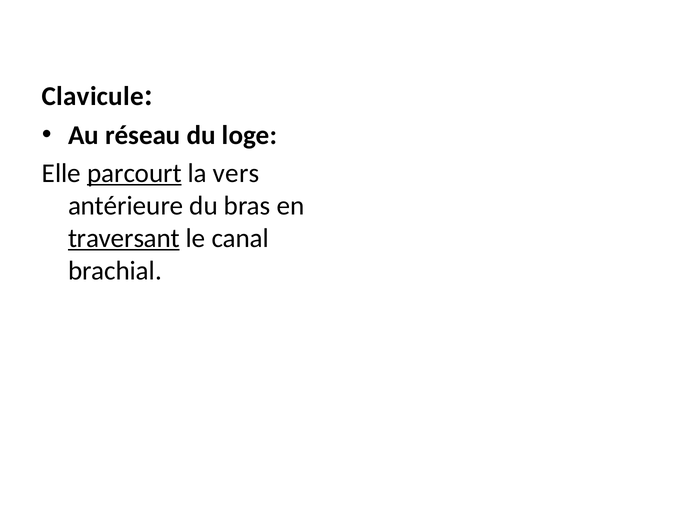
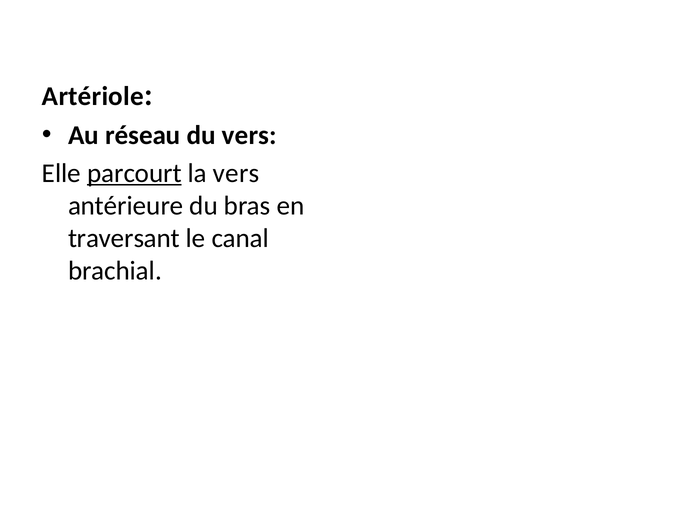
Clavicule: Clavicule -> Artériole (93, 96)
du loge: loge -> vers (249, 135)
traversant underline: present -> none (124, 238)
